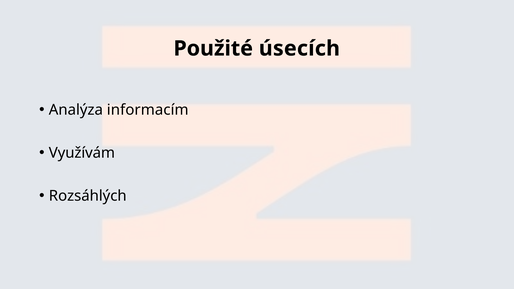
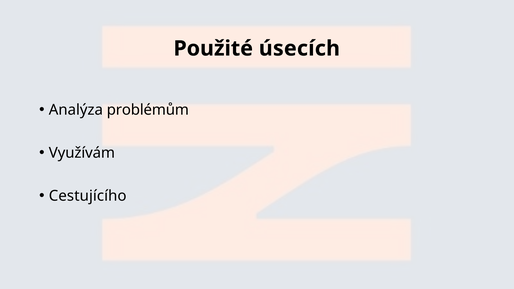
informacím: informacím -> problémům (148, 110)
Rozsáhlých: Rozsáhlých -> Cestujícího (88, 196)
